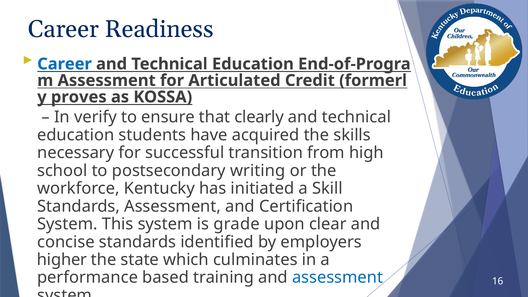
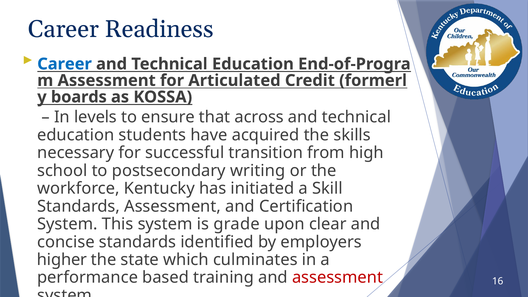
proves: proves -> boards (79, 97)
verify: verify -> levels (95, 117)
clearly: clearly -> across (259, 117)
assessment colour: blue -> red (338, 278)
